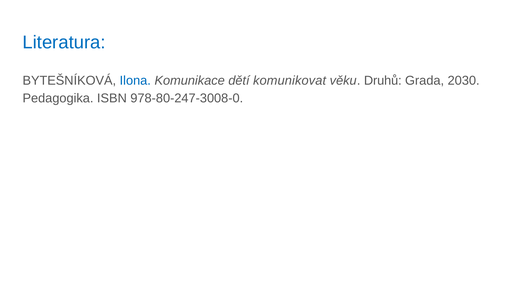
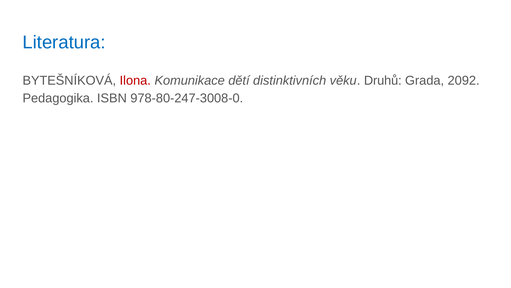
Ilona colour: blue -> red (135, 80)
komunikovat: komunikovat -> distinktivních (290, 80)
2030: 2030 -> 2092 (464, 80)
